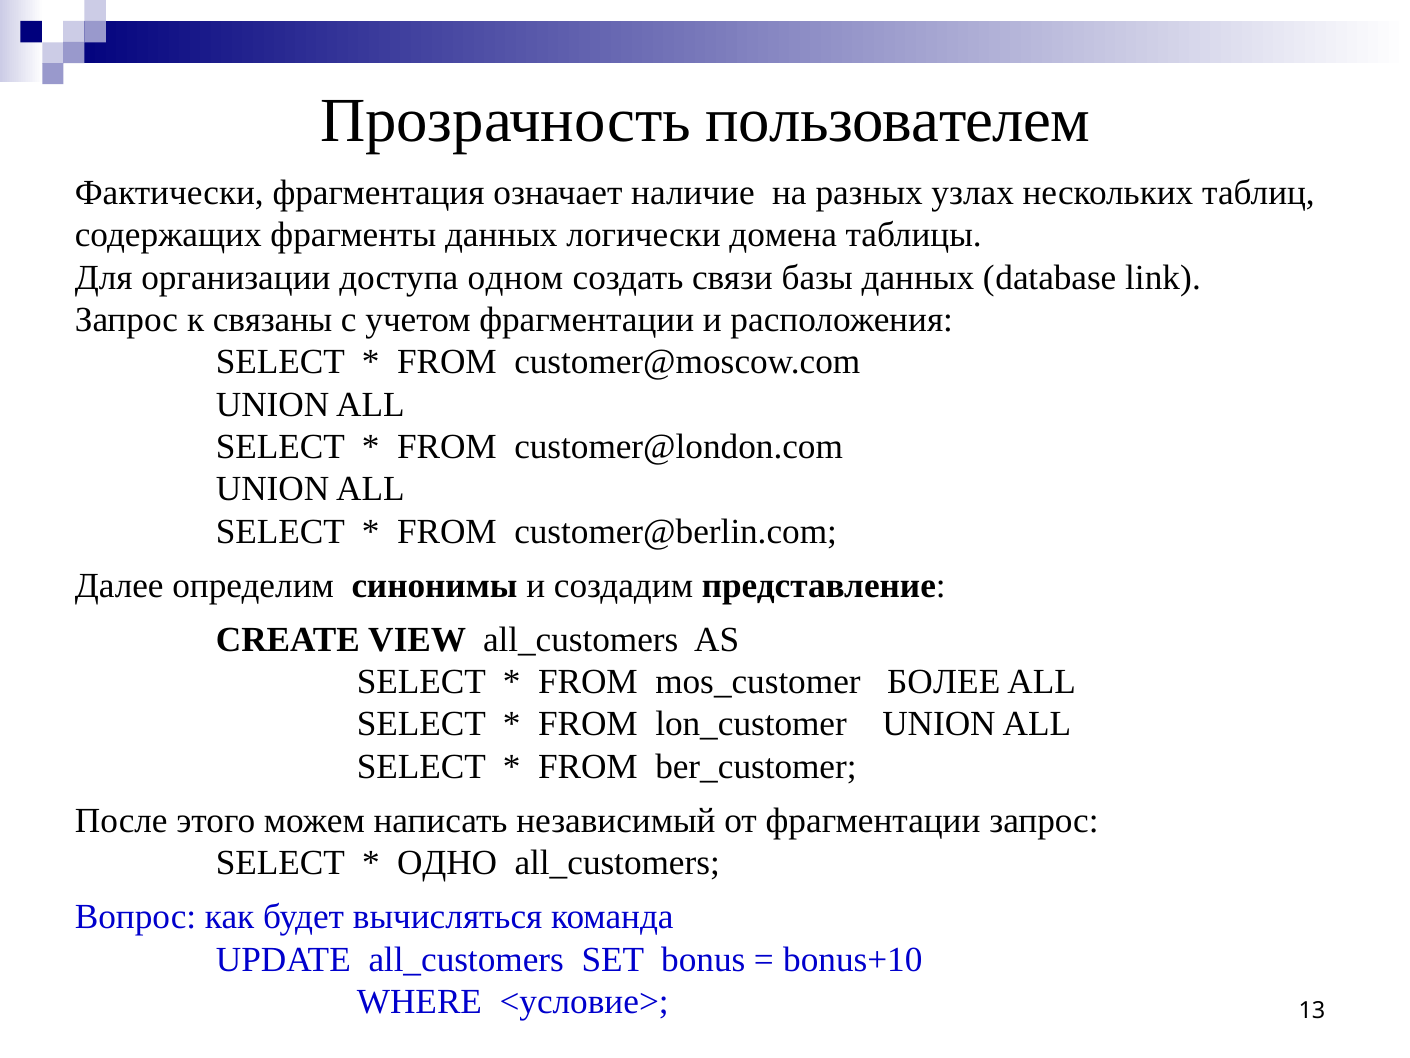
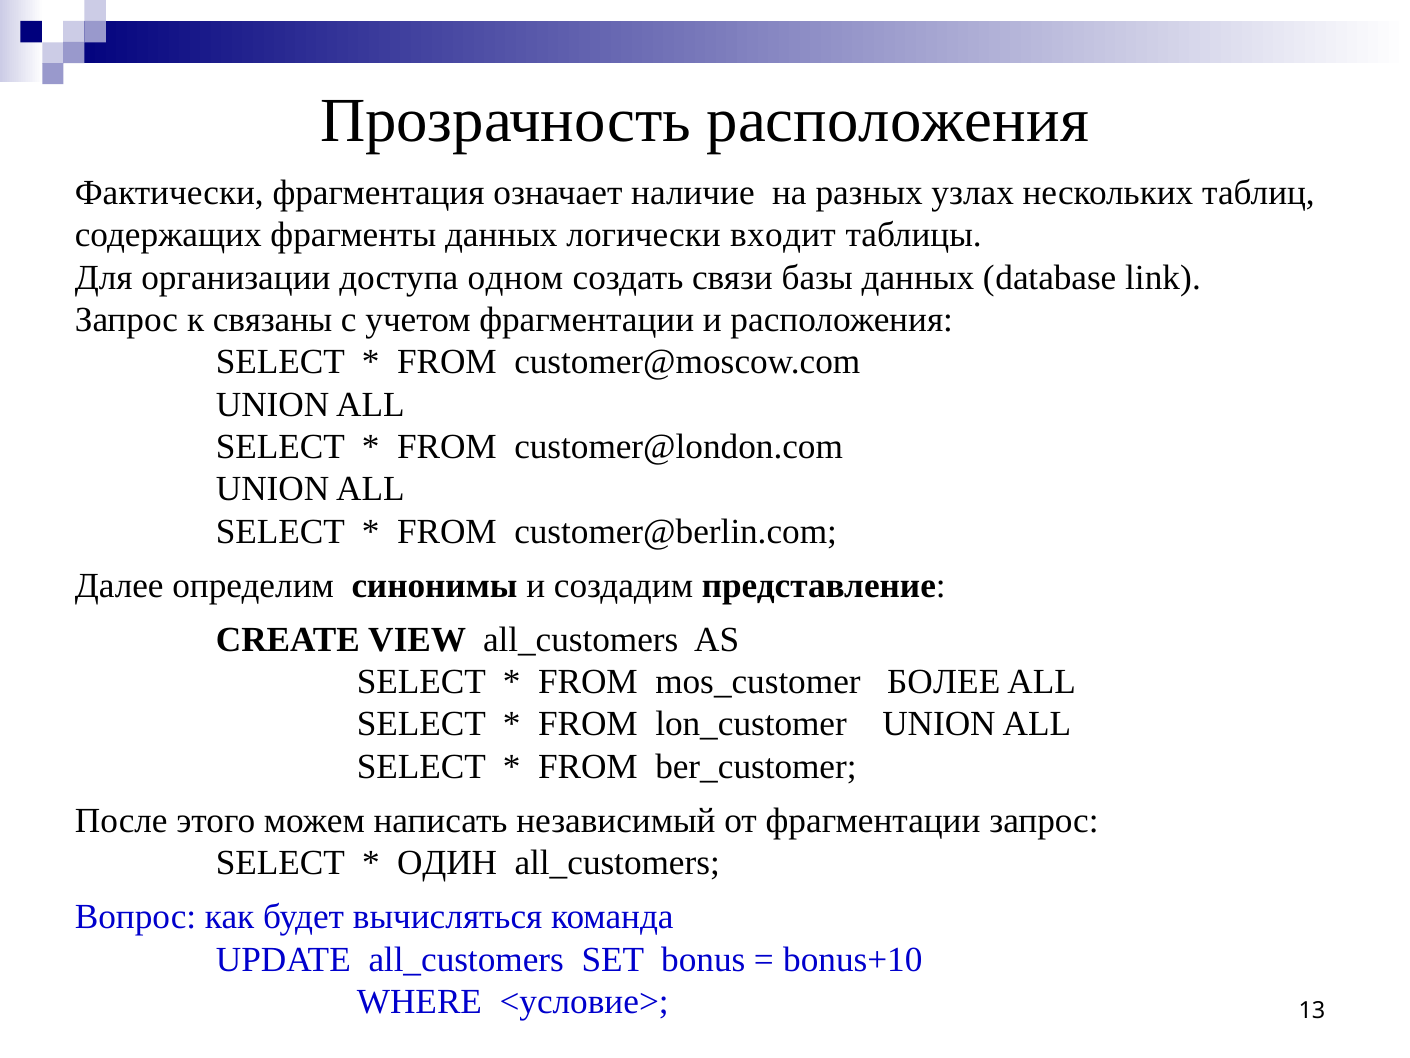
Прозрачность пользователем: пользователем -> расположения (898, 121)
домена: домена -> входит (783, 235)
ОДНО: ОДНО -> ОДИН (447, 863)
